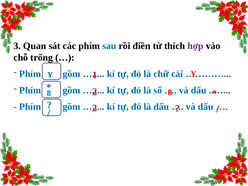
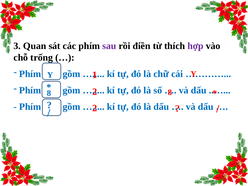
sau colour: blue -> purple (109, 46)
